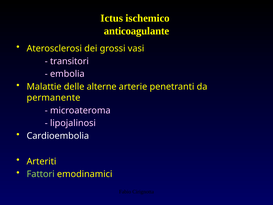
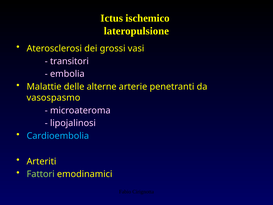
anticoagulante: anticoagulante -> lateropulsione (136, 31)
permanente: permanente -> vasospasmo (53, 98)
Cardioembolia colour: white -> light blue (58, 136)
